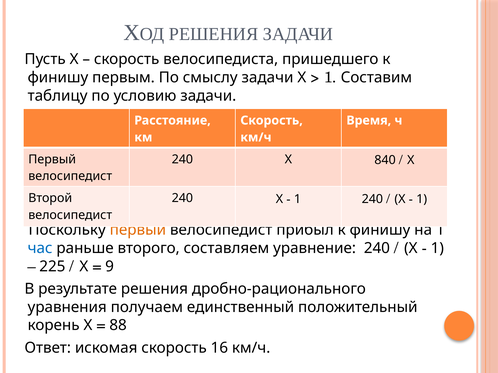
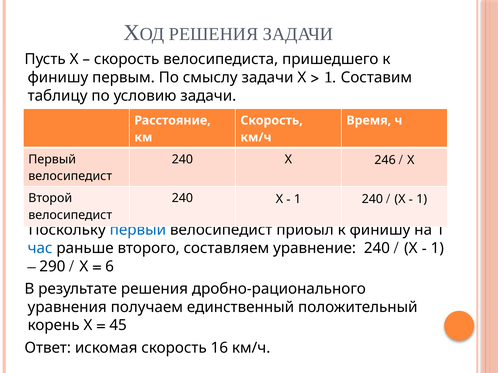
840: 840 -> 246 (385, 160)
первый colour: orange -> blue (138, 230)
225: 225 -> 290 (52, 267)
9: 9 -> 6 (110, 267)
88: 88 -> 45 (118, 326)
